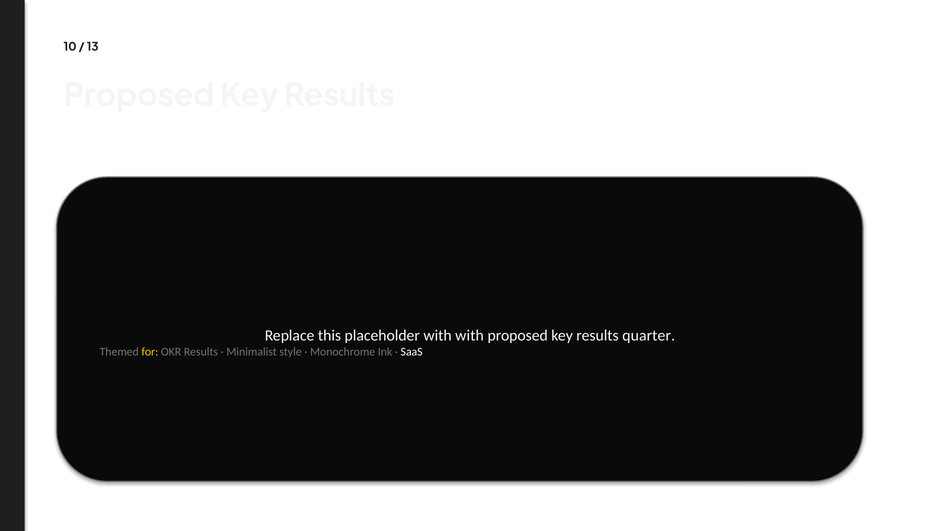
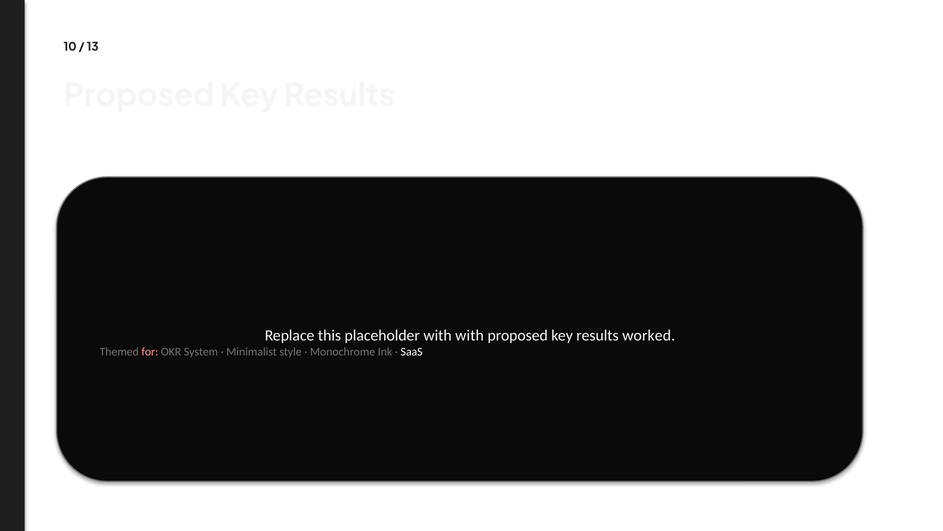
quarter: quarter -> worked (649, 335)
for colour: yellow -> pink (150, 351)
OKR Results: Results -> System (201, 351)
